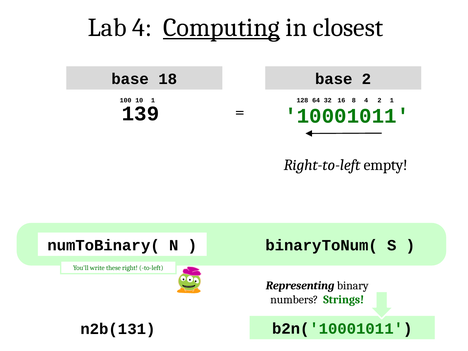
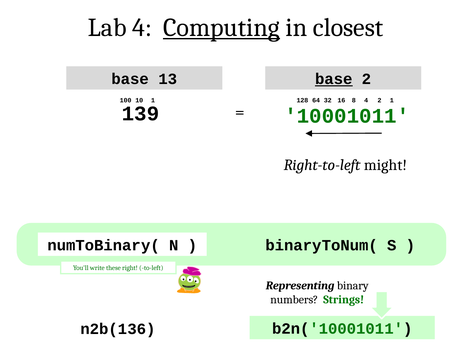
18: 18 -> 13 (168, 79)
base underline: none -> present (334, 79)
empty: empty -> might (385, 165)
n2b(131: n2b(131 -> n2b(136 (118, 329)
